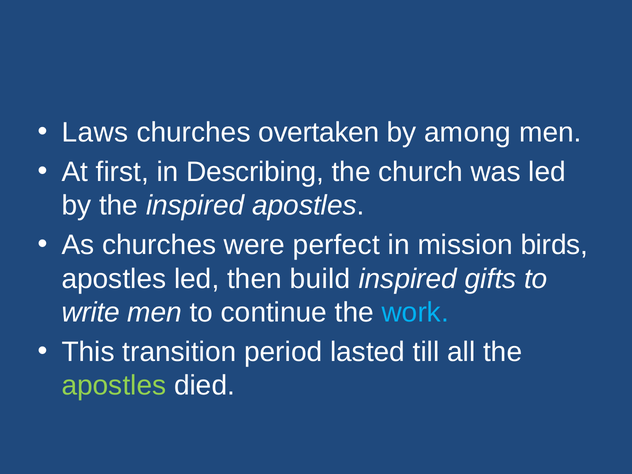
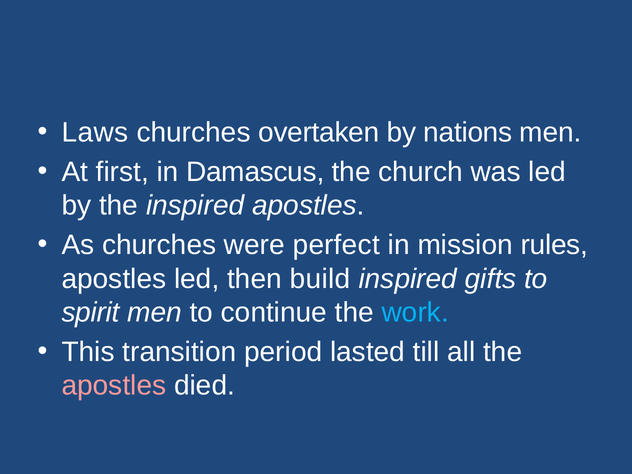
among: among -> nations (468, 133)
Describing: Describing -> Damascus (255, 172)
birds: birds -> rules (554, 245)
write: write -> spirit (91, 313)
apostles colour: light green -> pink (114, 386)
